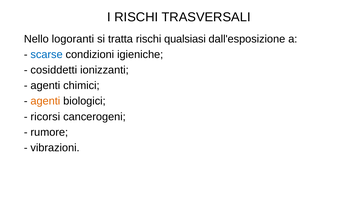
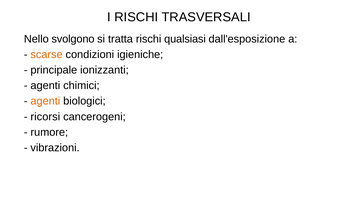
logoranti: logoranti -> svolgono (73, 39)
scarse colour: blue -> orange (47, 55)
cosiddetti: cosiddetti -> principale (54, 70)
